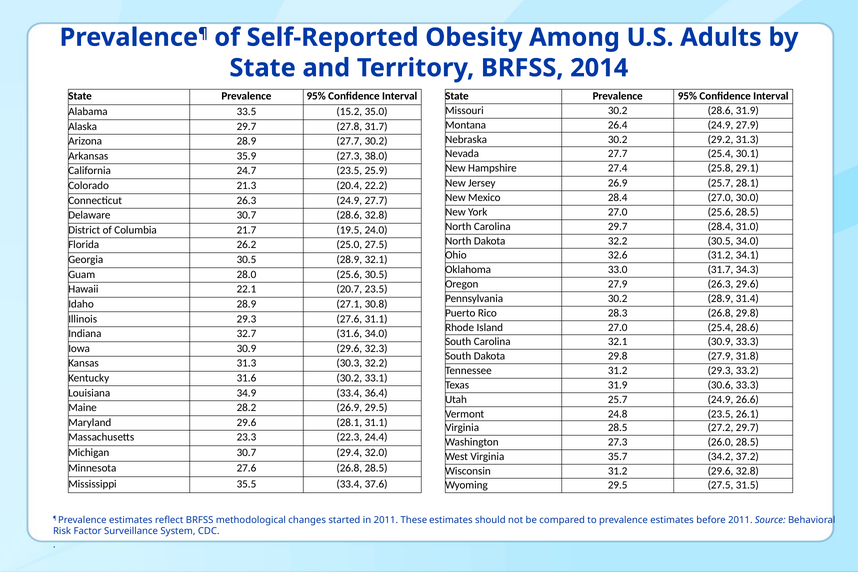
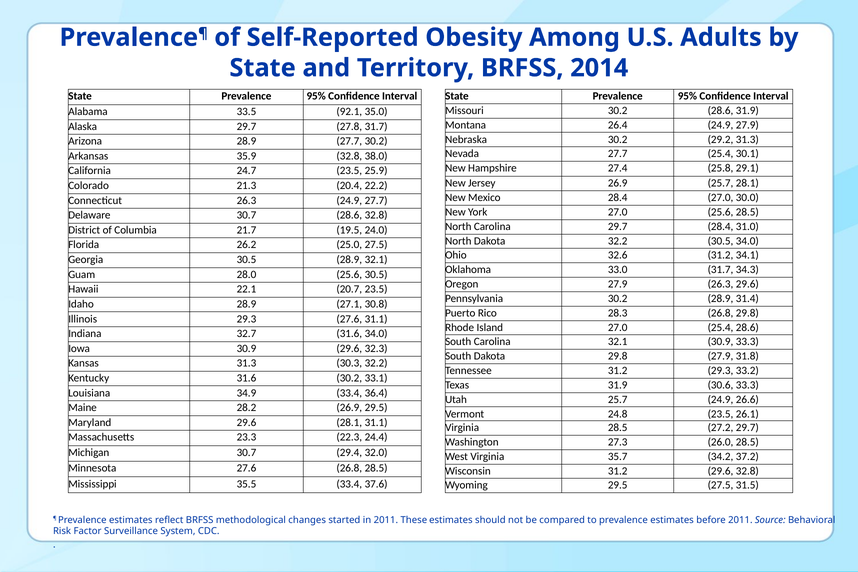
15.2: 15.2 -> 92.1 (349, 112)
35.9 27.3: 27.3 -> 32.8 (349, 156)
